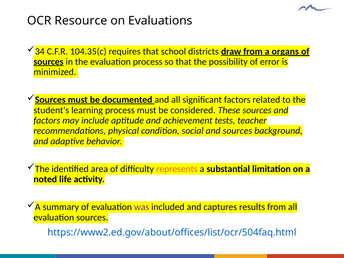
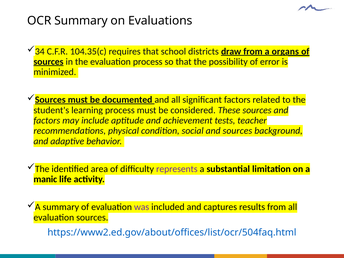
OCR Resource: Resource -> Summary (81, 21)
represents colour: orange -> purple (177, 169)
noted: noted -> manic (45, 179)
